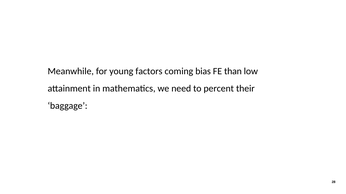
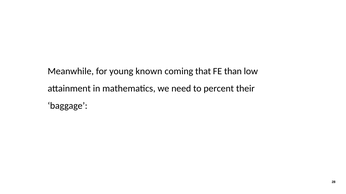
factors: factors -> known (149, 71)
bias: bias -> that (203, 71)
